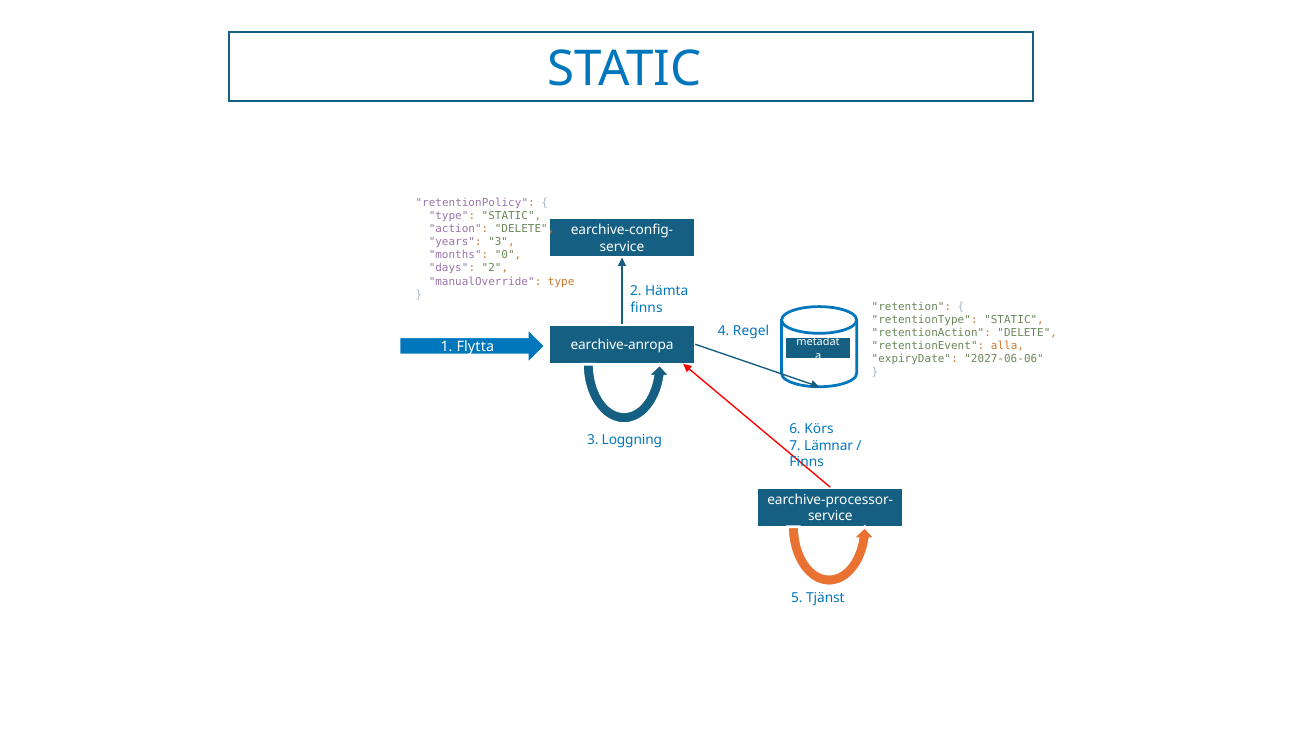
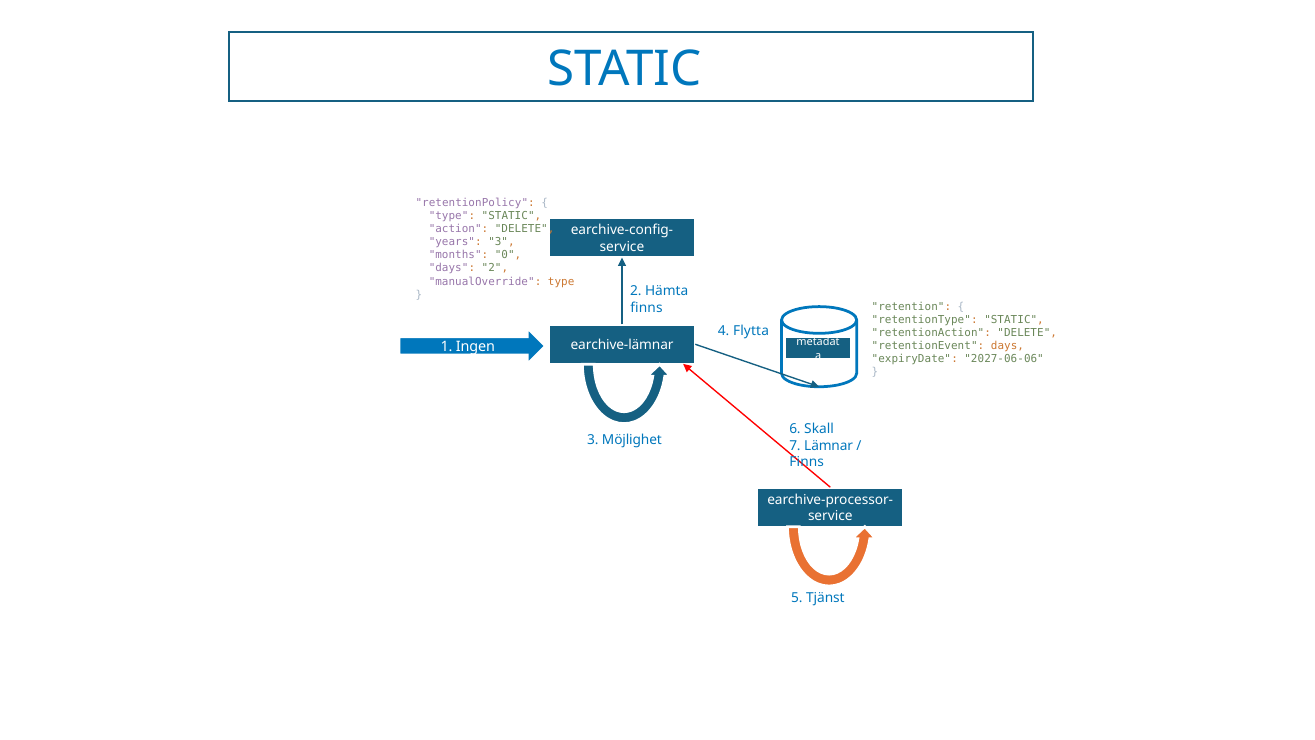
Regel: Regel -> Flytta (751, 331)
retentionEvent alla: alla -> days (1007, 346)
earchive-anropa: earchive-anropa -> earchive-lämnar (622, 345)
Flytta: Flytta -> Ingen (475, 347)
Körs: Körs -> Skall (819, 429)
Loggning: Loggning -> Möjlighet (632, 440)
